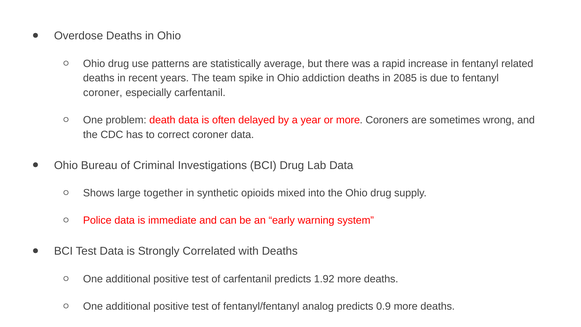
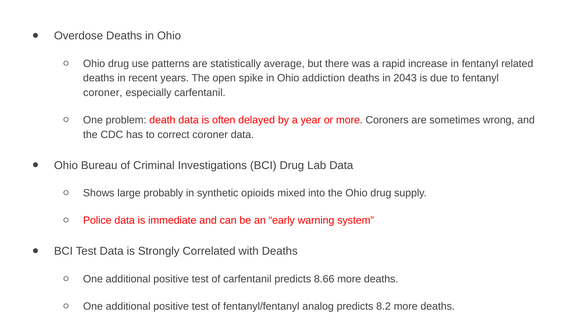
team: team -> open (224, 78)
2085: 2085 -> 2043 (405, 78)
together: together -> probably (163, 193)
1.92: 1.92 -> 8.66 (324, 279)
0.9: 0.9 -> 8.2 (384, 306)
